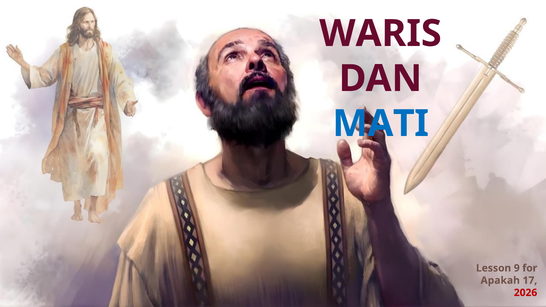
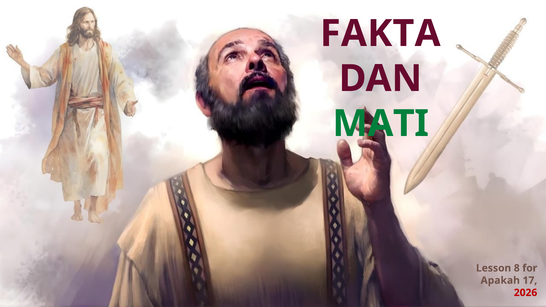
WARIS: WARIS -> FAKTA (380, 34)
MATI colour: blue -> green (381, 124)
9: 9 -> 8 (517, 268)
